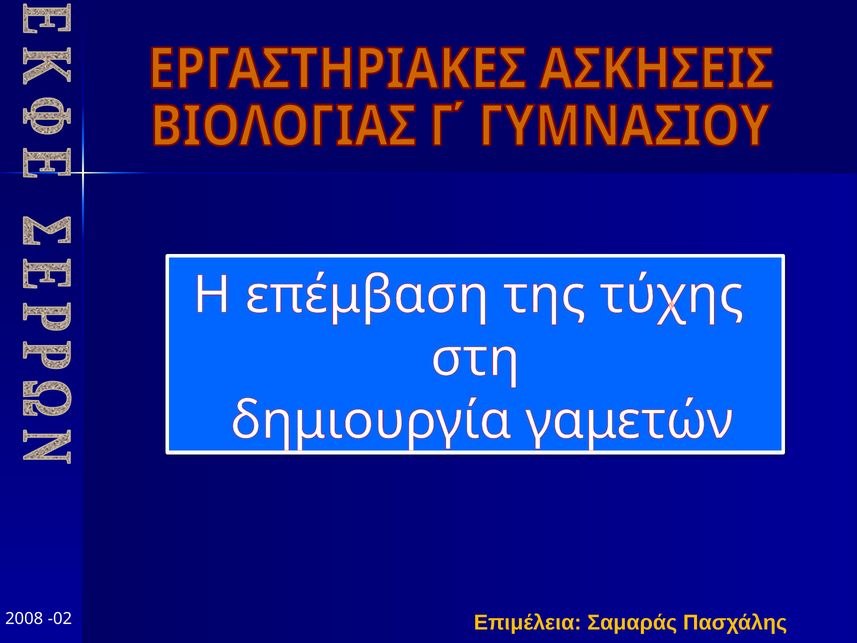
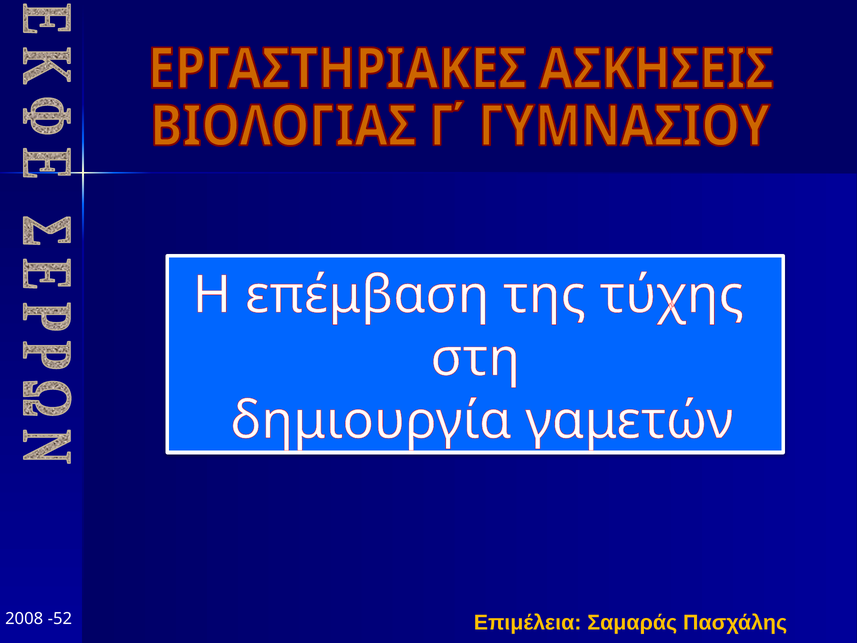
-02: -02 -> -52 (60, 619)
